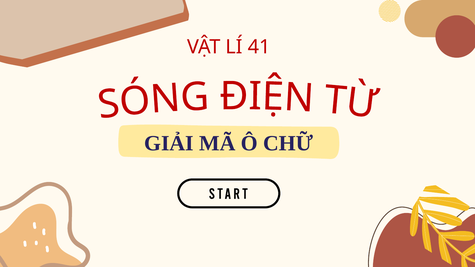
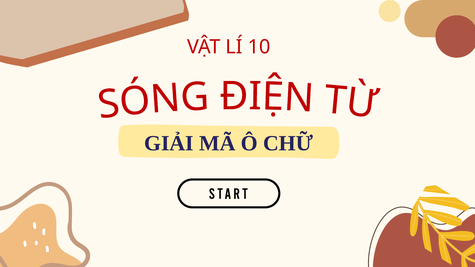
41: 41 -> 10 (259, 47)
